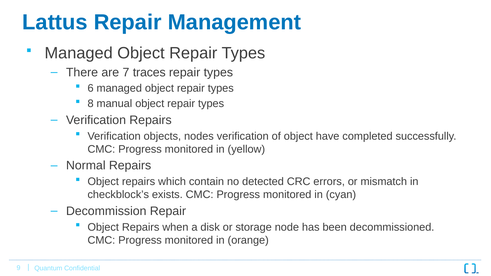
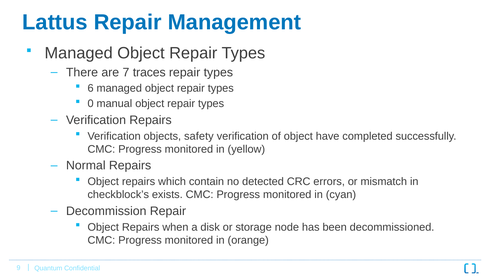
8: 8 -> 0 (91, 104)
nodes: nodes -> safety (199, 136)
